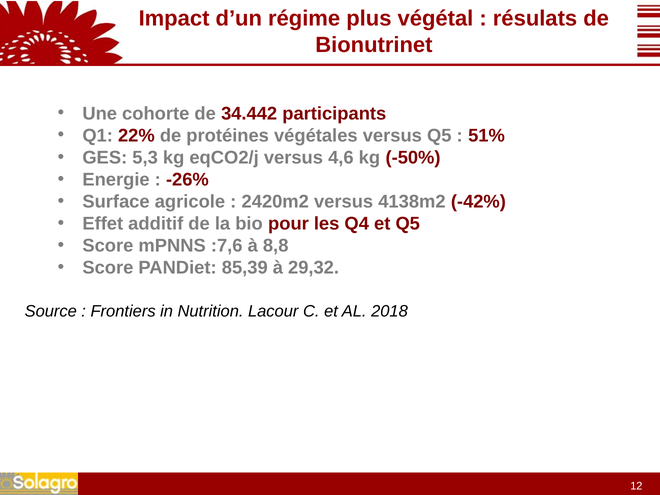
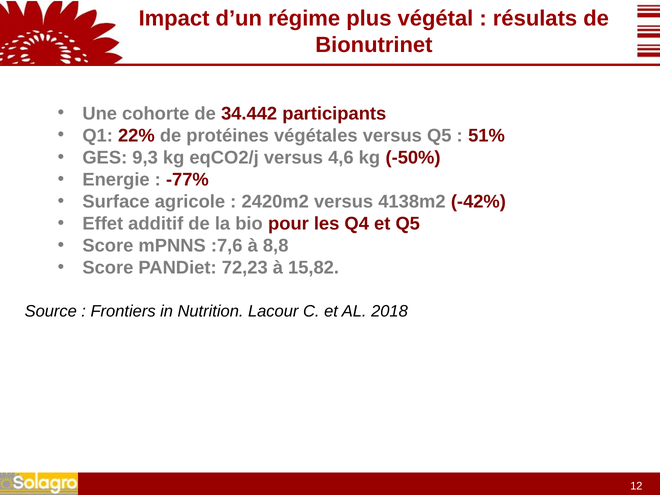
5,3: 5,3 -> 9,3 (145, 157)
-26%: -26% -> -77% (187, 179)
85,39: 85,39 -> 72,23 (245, 268)
29,32: 29,32 -> 15,82 (314, 268)
